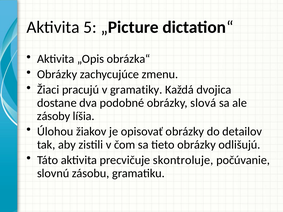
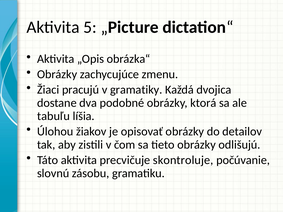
slová: slová -> ktorá (203, 103)
zásoby: zásoby -> tabuľu (53, 116)
